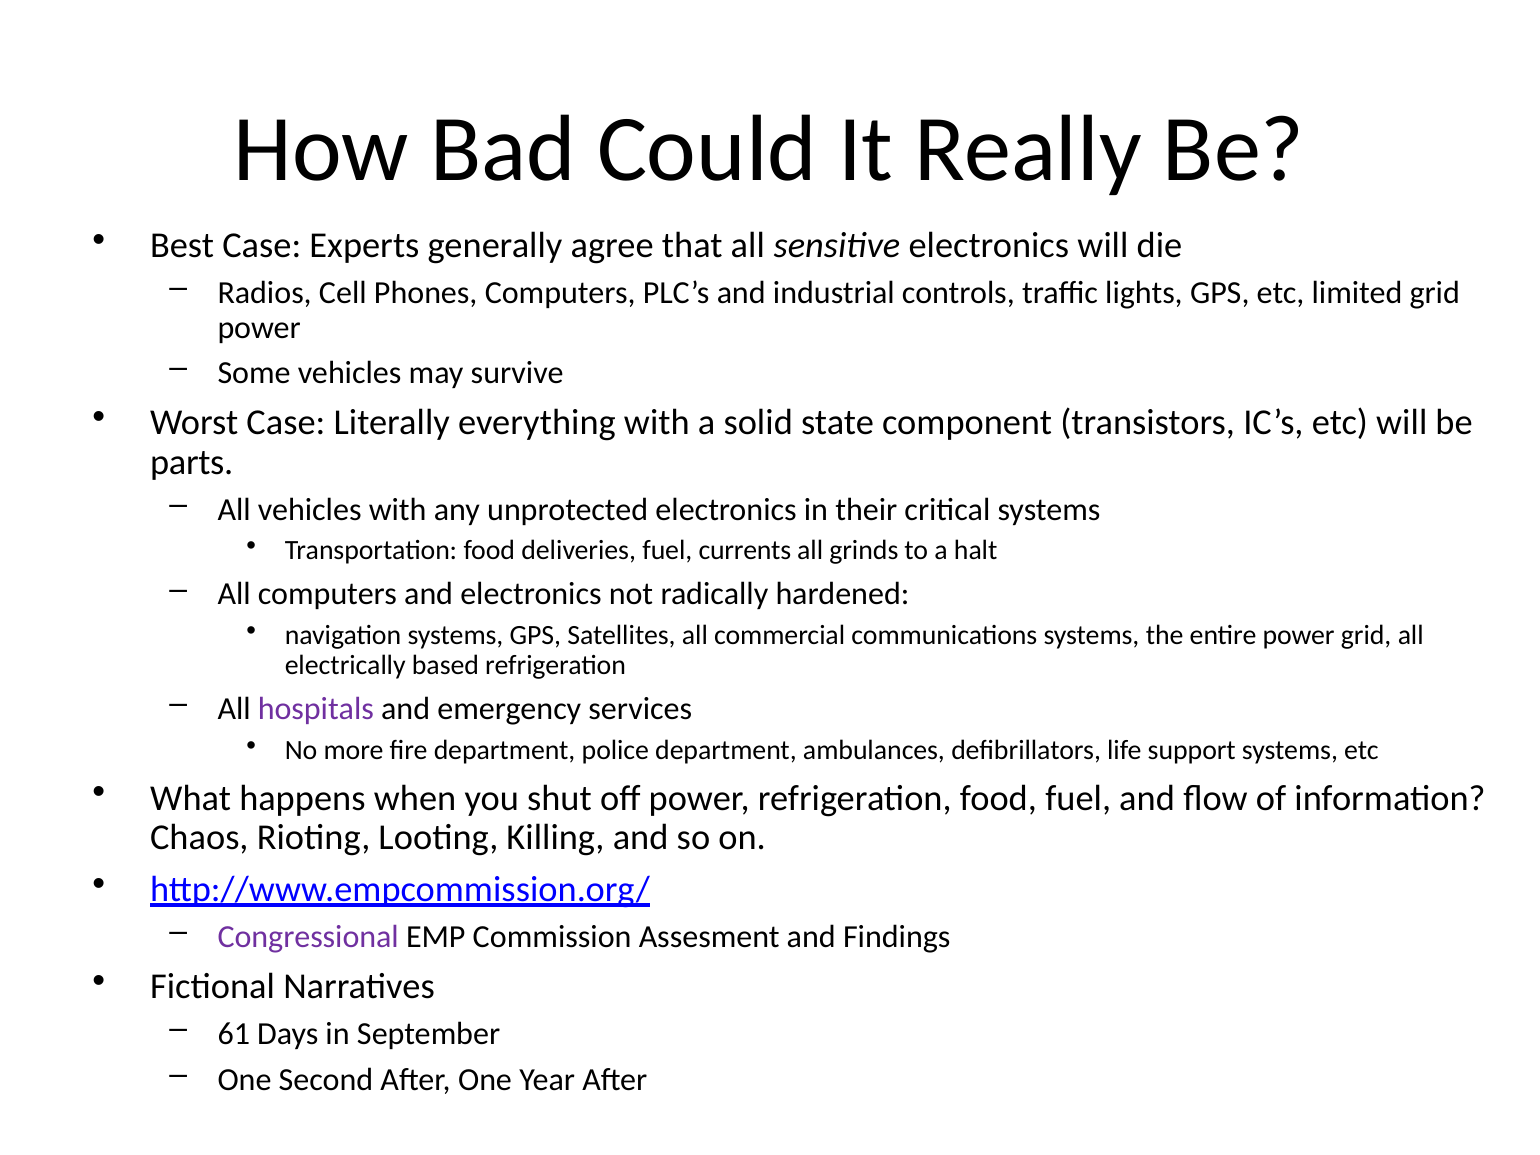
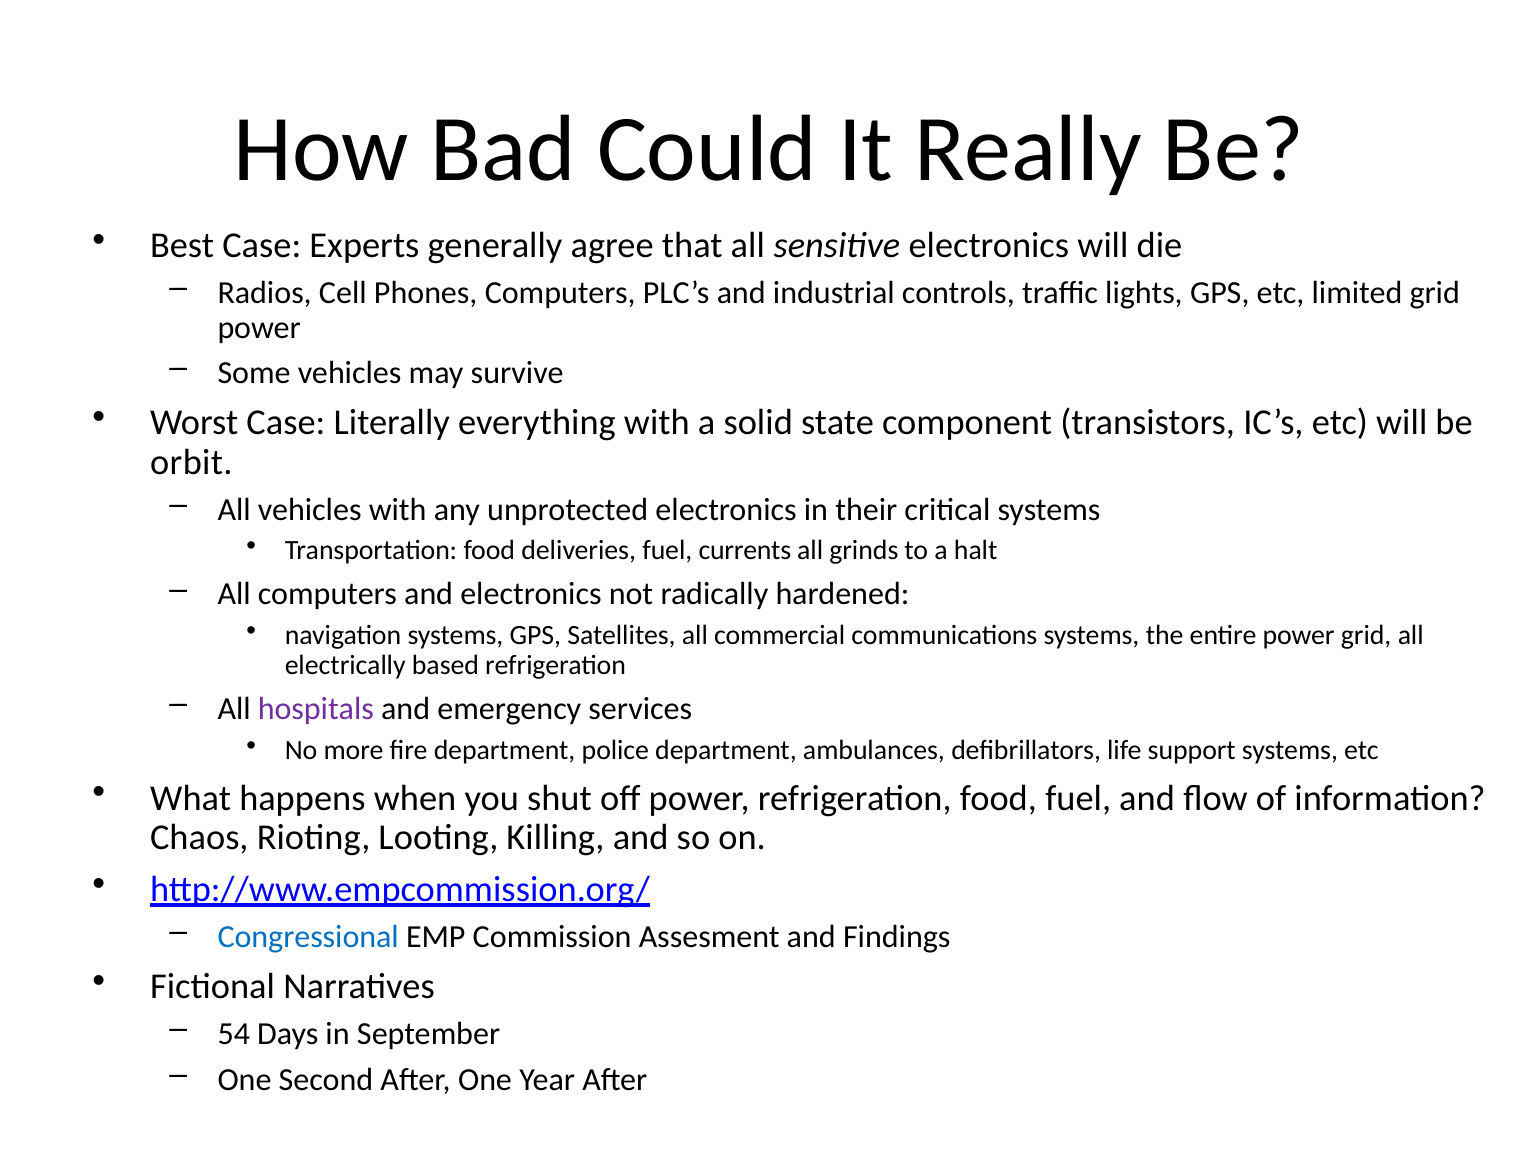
parts: parts -> orbit (191, 462)
Congressional colour: purple -> blue (308, 937)
61: 61 -> 54 (234, 1034)
